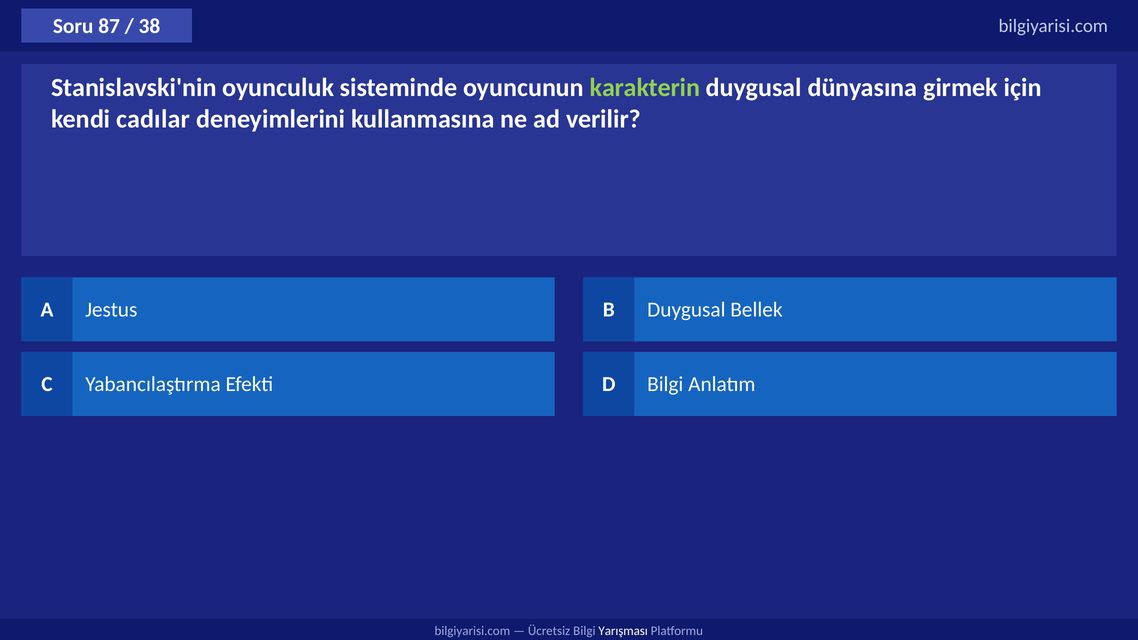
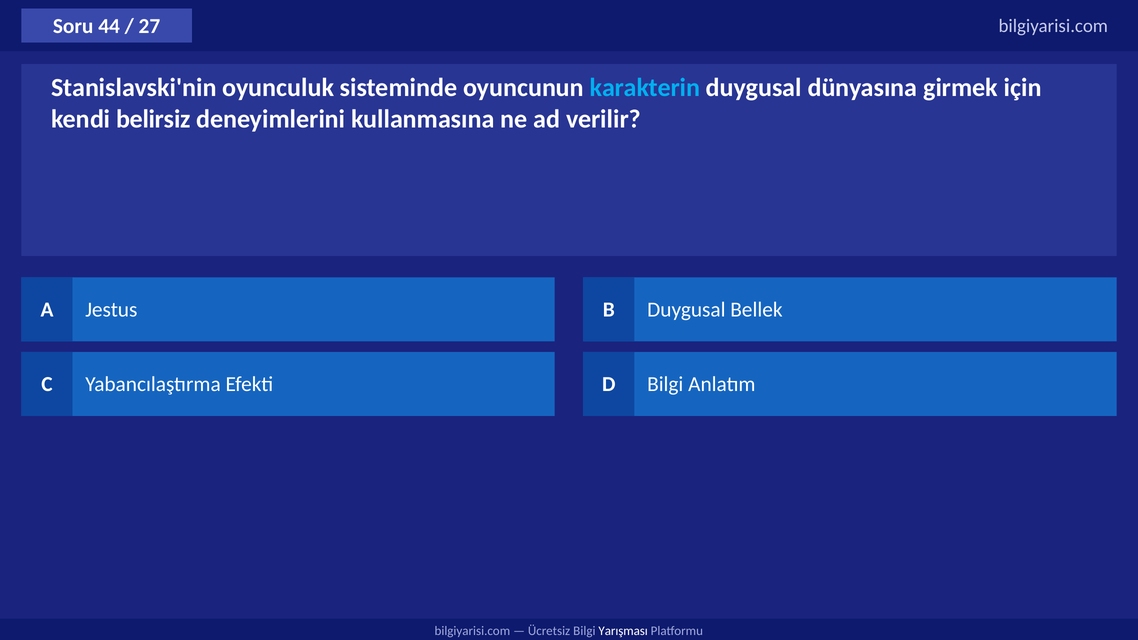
87: 87 -> 44 (109, 26)
38: 38 -> 27 (149, 26)
karakterin colour: light green -> light blue (645, 88)
cadılar: cadılar -> belirsiz (153, 119)
